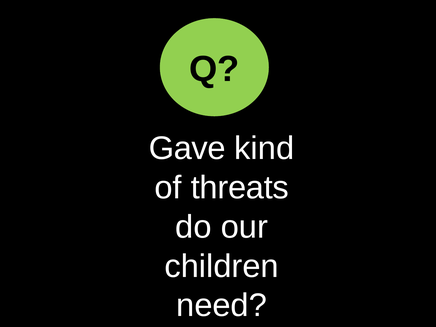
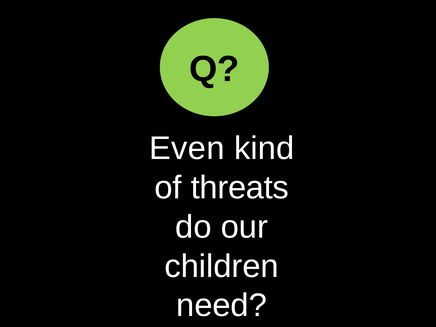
Gave: Gave -> Even (187, 149)
